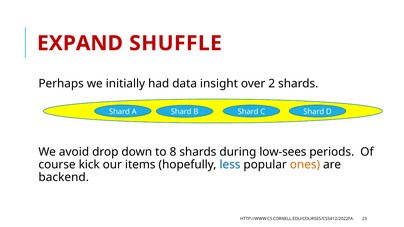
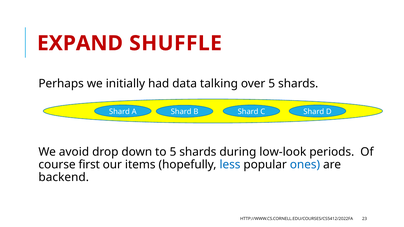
insight: insight -> talking (219, 84)
over 2: 2 -> 5 (272, 84)
to 8: 8 -> 5 (173, 152)
low-sees: low-sees -> low-look (283, 152)
kick: kick -> first (89, 165)
ones colour: orange -> blue (305, 165)
